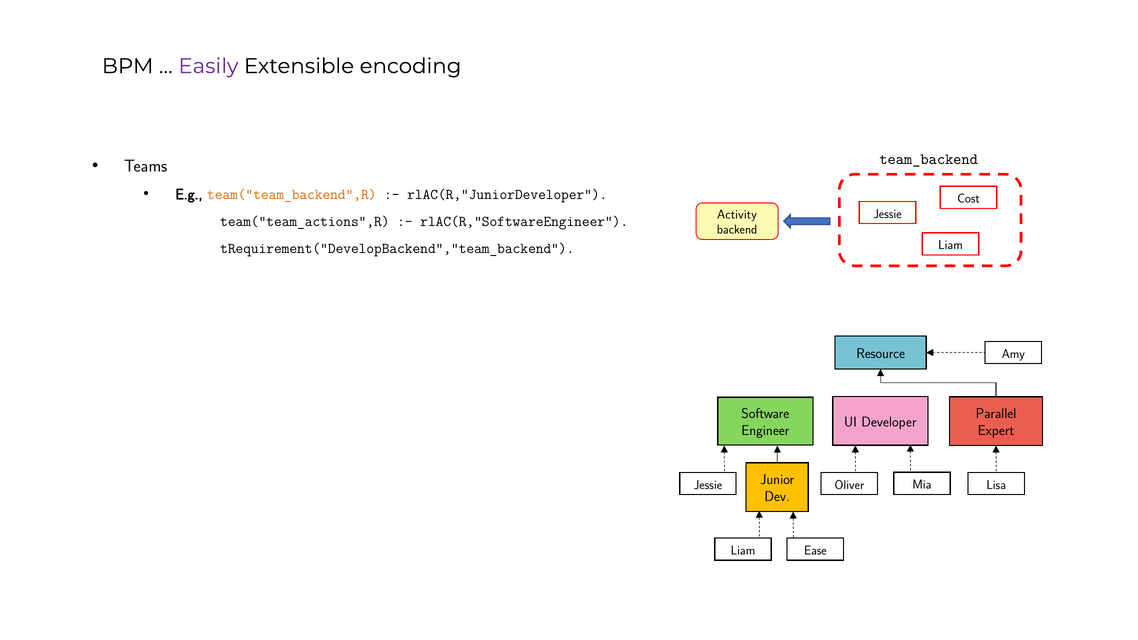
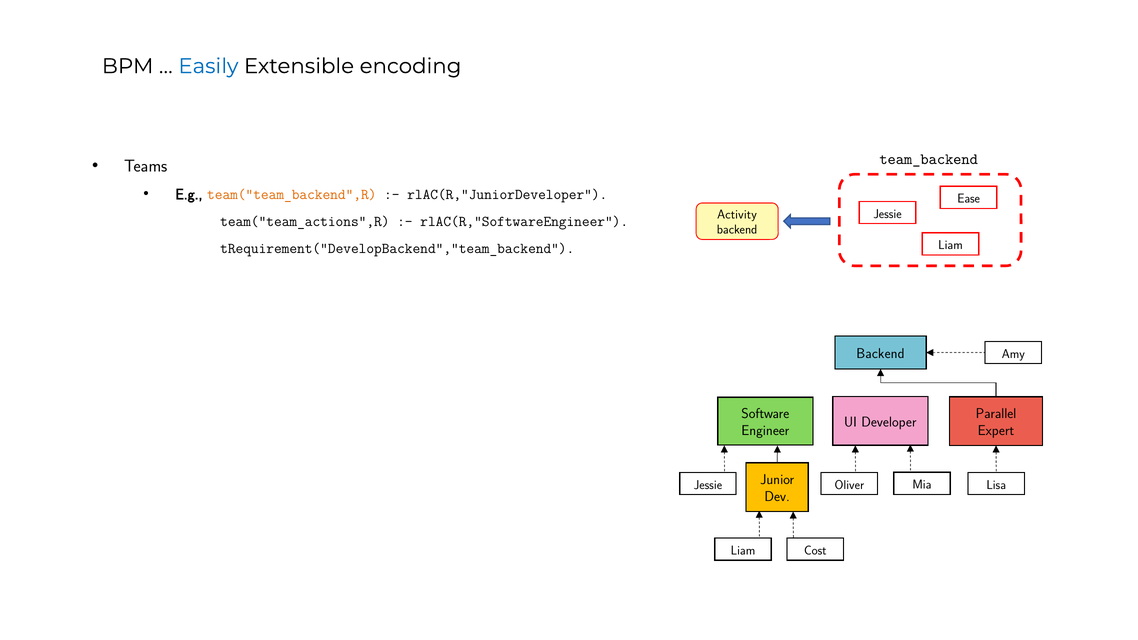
Easily colour: purple -> blue (208, 66)
Cost: Cost -> Ease (969, 199)
Resource: Resource -> Backend (880, 354)
Ease: Ease -> Cost (815, 551)
